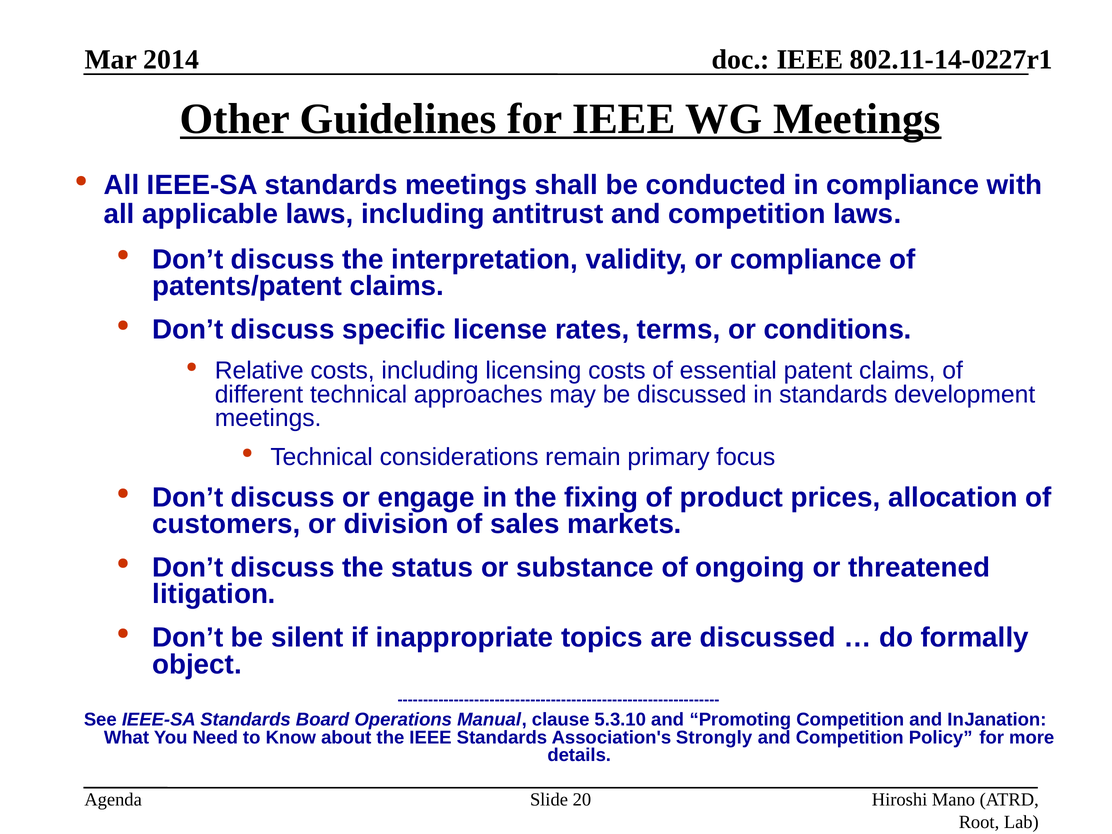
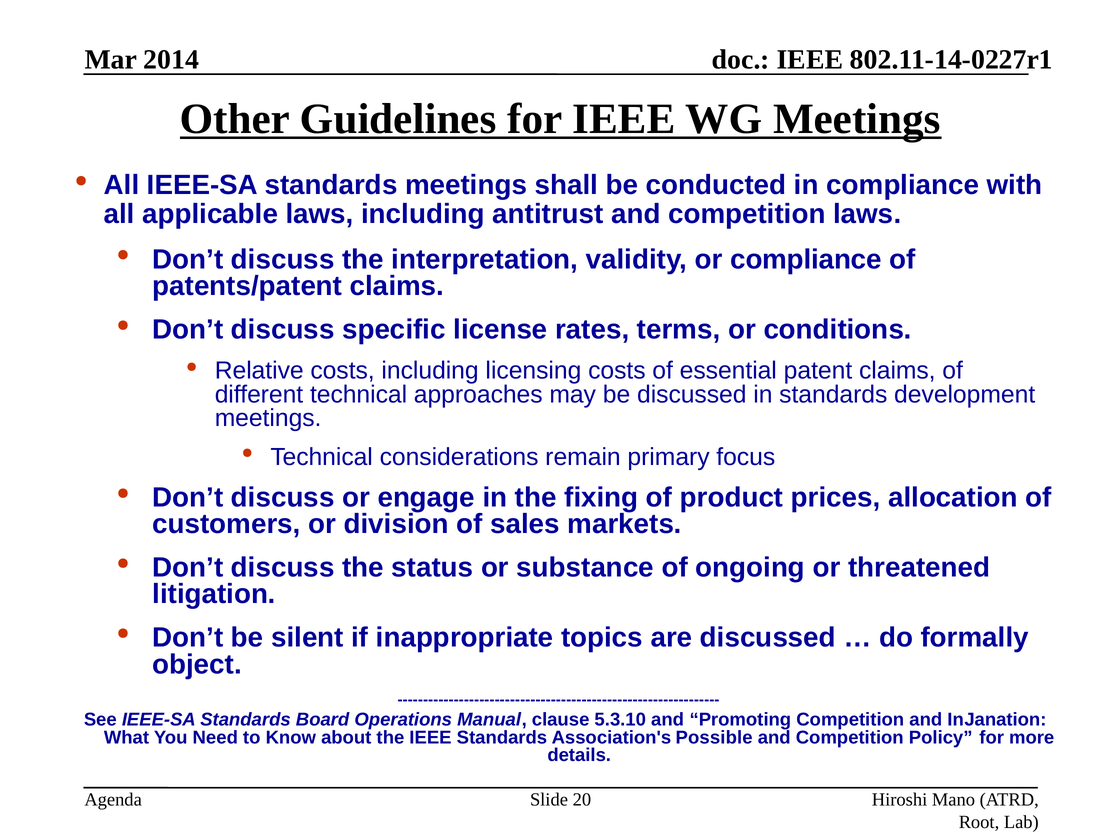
Strongly: Strongly -> Possible (714, 738)
